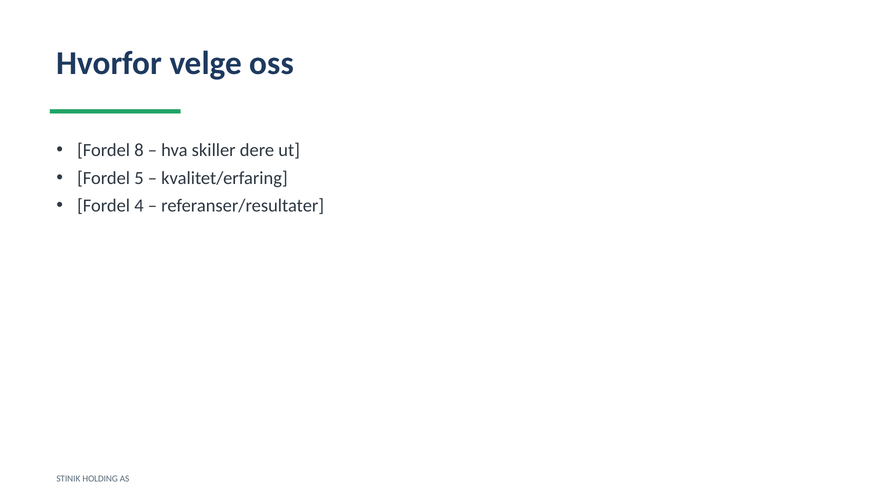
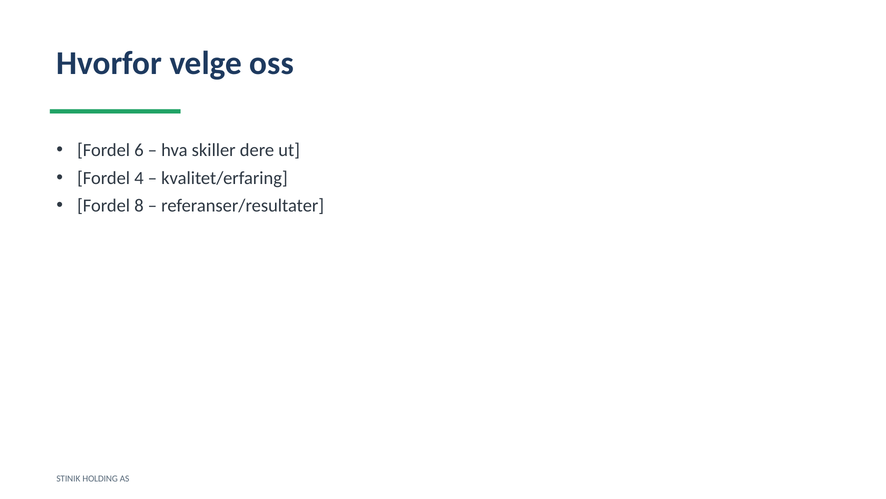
8: 8 -> 6 (139, 150)
5: 5 -> 4 (139, 178)
4: 4 -> 8 (139, 205)
